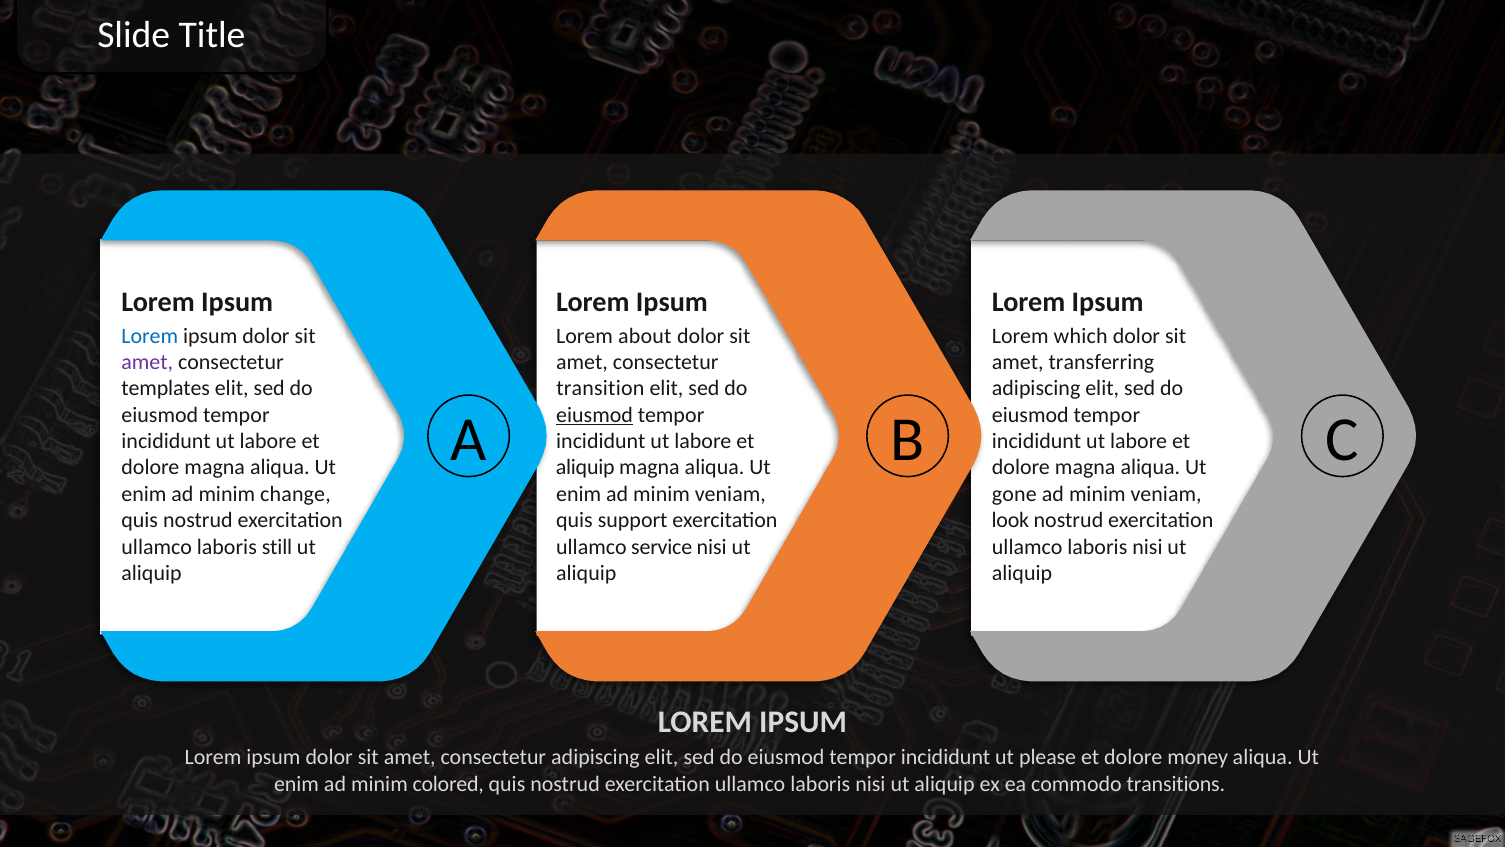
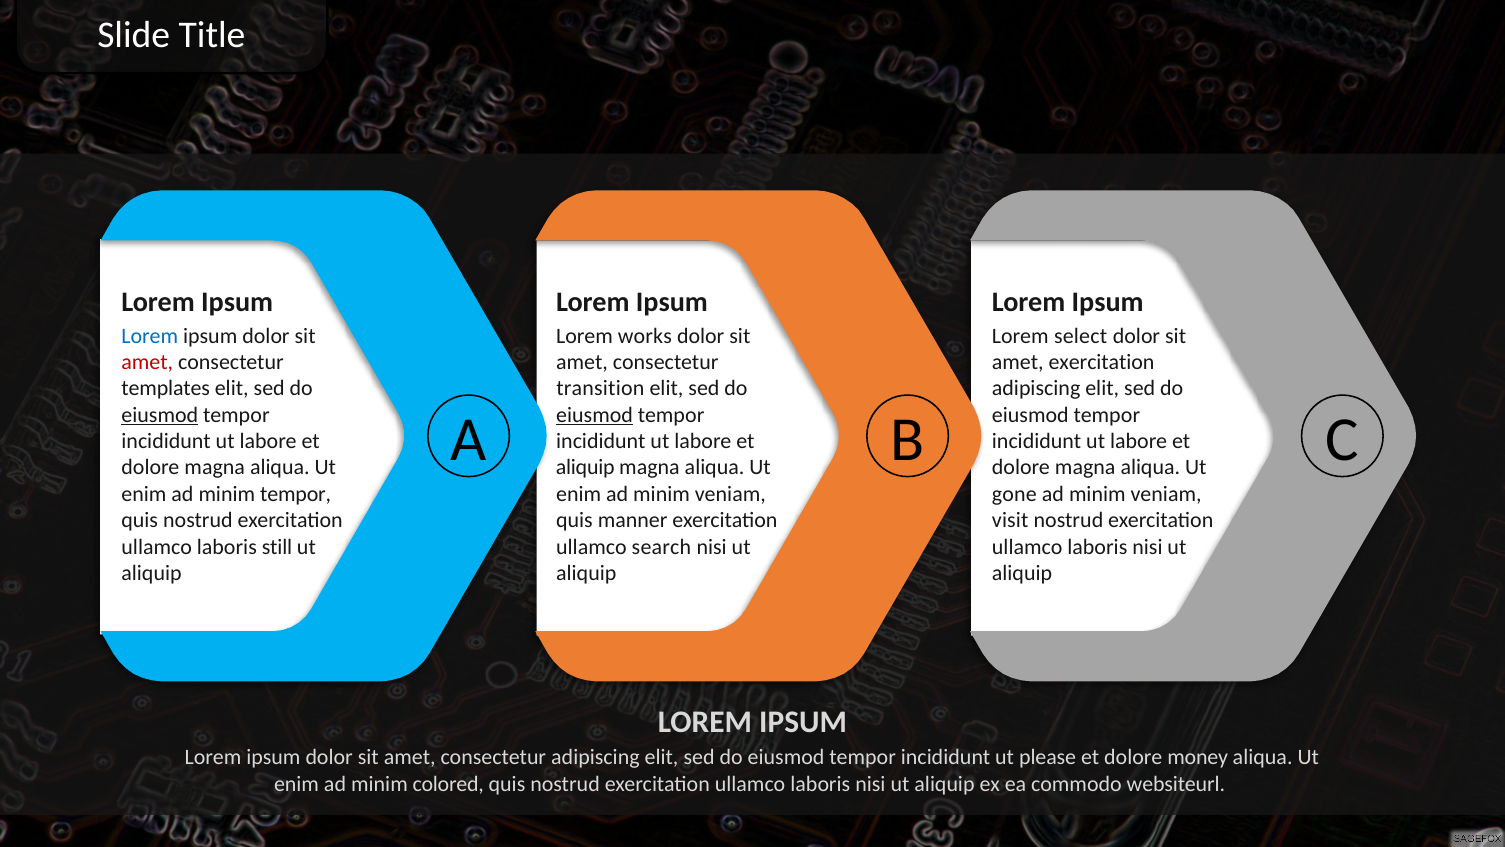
about: about -> works (645, 336)
which: which -> select (1081, 336)
amet colour: purple -> red (147, 362)
amet transferring: transferring -> exercitation (1101, 362)
eiusmod underline: none -> present (160, 415)
minim change: change -> tempor (296, 494)
support: support -> manner (633, 520)
look: look -> visit (1010, 520)
service: service -> search (661, 547)
transitions: transitions -> websiteurl (1176, 783)
